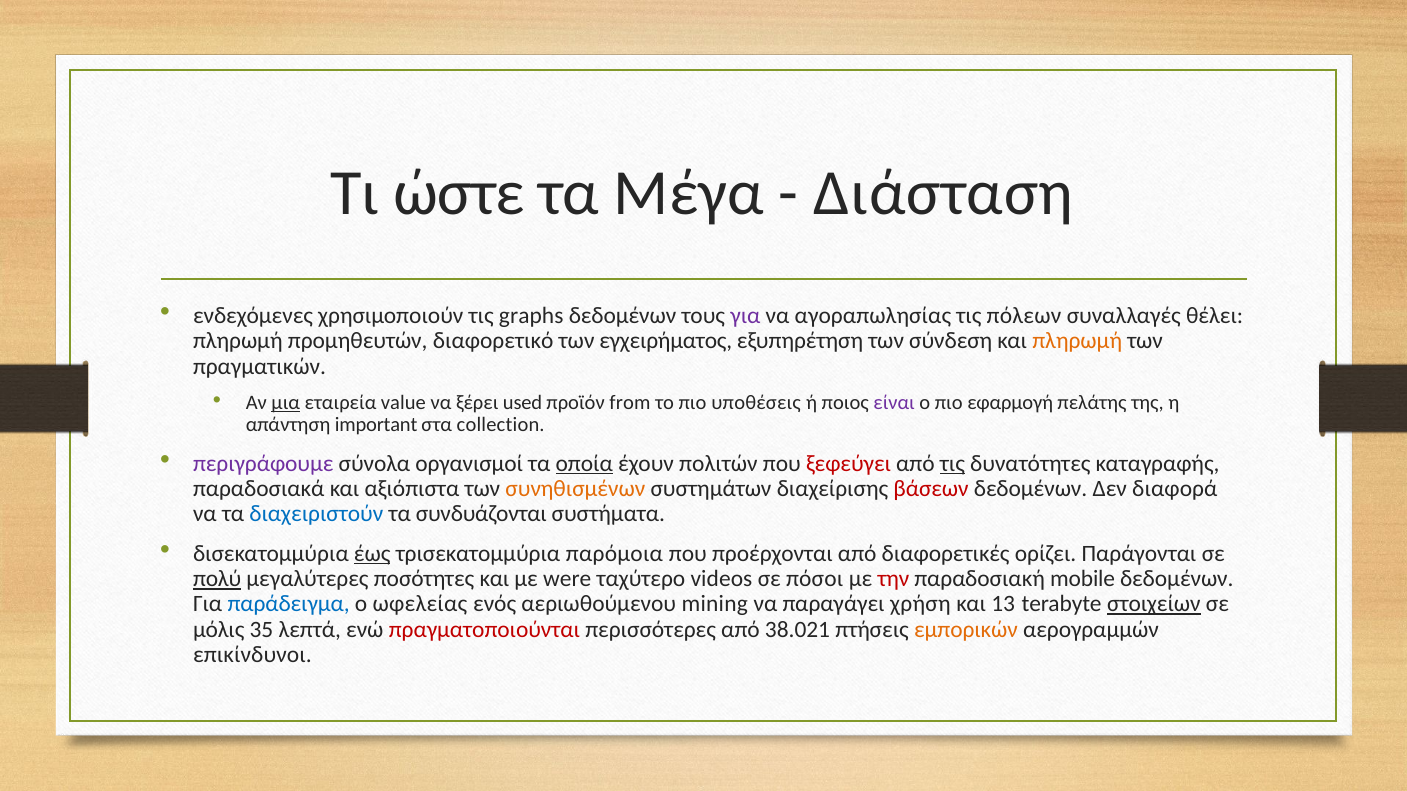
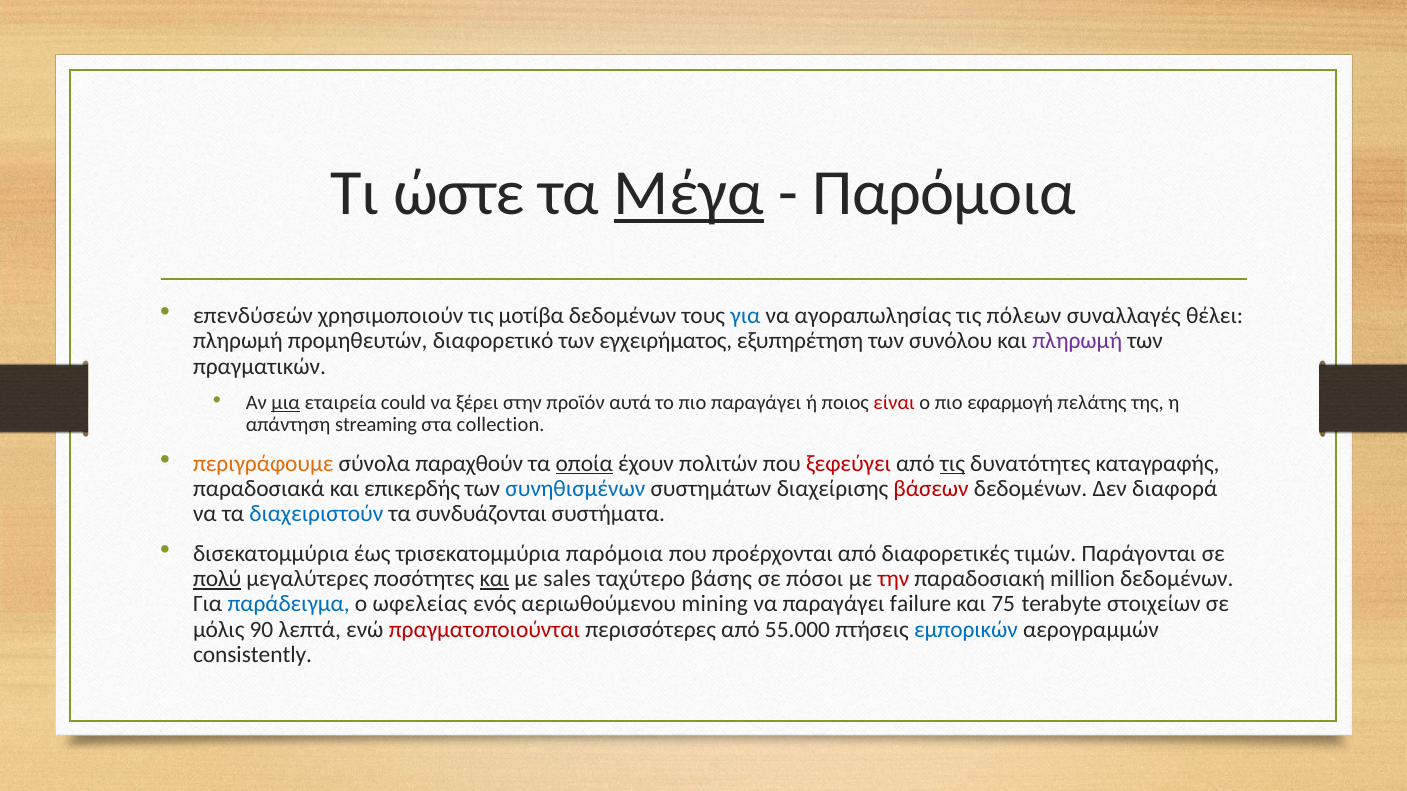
Μέγα underline: none -> present (689, 193)
Διάσταση: Διάσταση -> Παρόμοια (944, 193)
ενδεχόμενες: ενδεχόμενες -> επενδύσεών (253, 316)
graphs: graphs -> μοτίβα (531, 316)
για colour: purple -> blue (745, 316)
σύνδεση: σύνδεση -> συνόλου (951, 341)
πληρωμή colour: orange -> purple (1077, 341)
value: value -> could (403, 403)
used: used -> στην (523, 403)
from: from -> αυτά (630, 403)
πιο υποθέσεις: υποθέσεις -> παραγάγει (756, 403)
είναι colour: purple -> red (894, 403)
important: important -> streaming (376, 425)
περιγράφουμε colour: purple -> orange (263, 464)
οργανισμοί: οργανισμοί -> παραχθούν (469, 464)
αξιόπιστα: αξιόπιστα -> επικερδής (412, 489)
συνηθισμένων colour: orange -> blue (575, 489)
έως underline: present -> none (372, 554)
ορίζει: ορίζει -> τιμών (1046, 554)
και underline: none -> present (494, 579)
were: were -> sales (567, 579)
videos: videos -> βάσης (721, 579)
mobile: mobile -> million (1083, 579)
χρήση: χρήση -> failure (921, 604)
13: 13 -> 75 (1003, 604)
στοιχείων underline: present -> none (1154, 604)
35: 35 -> 90 (261, 630)
38.021: 38.021 -> 55.000 (798, 630)
εμπορικών colour: orange -> blue (966, 630)
επικίνδυνοι: επικίνδυνοι -> consistently (253, 655)
